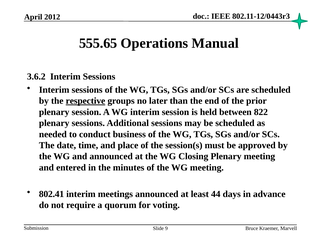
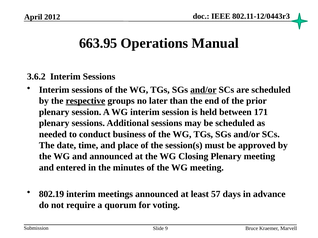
555.65: 555.65 -> 663.95 (98, 43)
and/or underline: none -> present (203, 90)
822: 822 -> 171 (261, 112)
802.41: 802.41 -> 802.19 (52, 194)
44: 44 -> 57 (216, 194)
